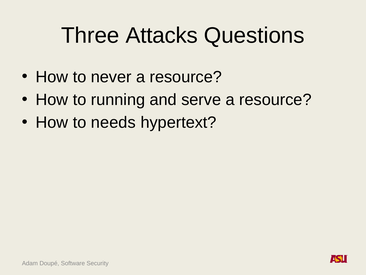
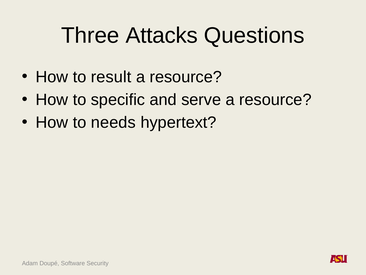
never: never -> result (111, 77)
running: running -> specific (118, 100)
